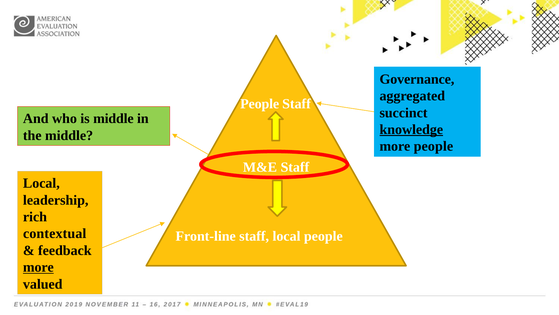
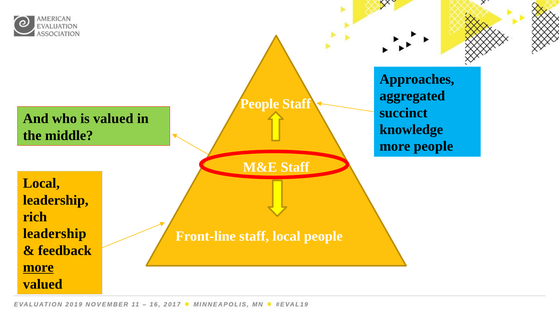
Governance: Governance -> Approaches (417, 79)
is middle: middle -> valued (113, 118)
knowledge underline: present -> none (411, 129)
contextual: contextual -> leadership (55, 233)
